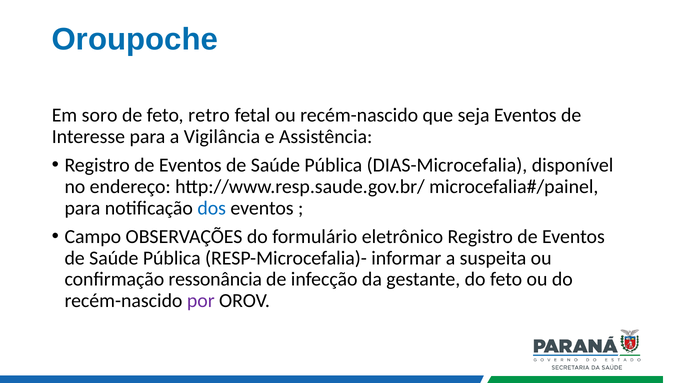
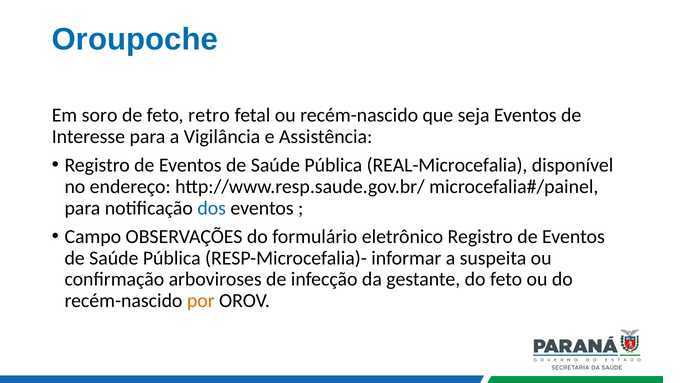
DIAS-Microcefalia: DIAS-Microcefalia -> REAL-Microcefalia (447, 165)
ressonância: ressonância -> arboviroses (215, 279)
por colour: purple -> orange (201, 300)
